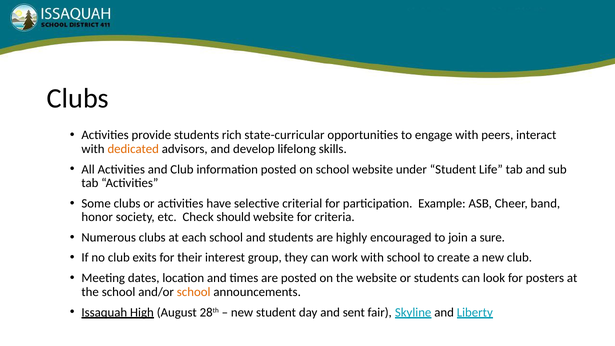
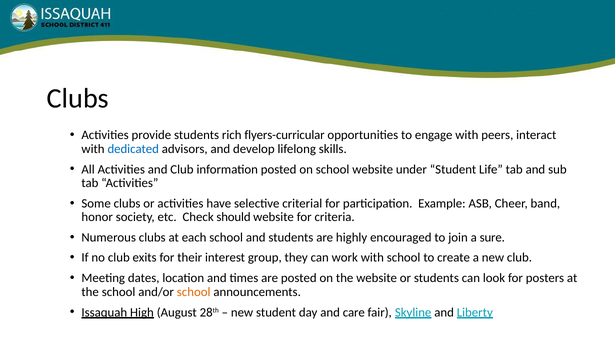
state-curricular: state-curricular -> flyers-curricular (285, 135)
dedicated colour: orange -> blue (133, 149)
sent: sent -> care (354, 312)
